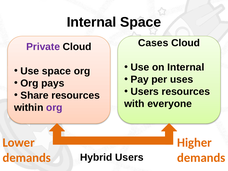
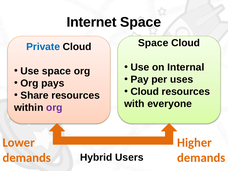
Internal: Internal -> Internet (92, 22)
Cases: Cases -> Space (153, 43)
Private colour: purple -> blue (43, 47)
Users: Users -> Cloud (145, 92)
